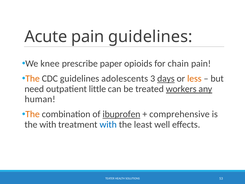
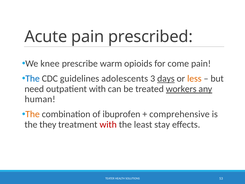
pain guidelines: guidelines -> prescribed (150, 37)
paper: paper -> warm (111, 63)
chain: chain -> come (178, 63)
The colour: orange -> blue (33, 79)
outpatient little: little -> with (97, 89)
ibuprofen underline: present -> none (121, 114)
the with: with -> they (48, 124)
with colour: blue -> red (108, 124)
well: well -> stay (162, 124)
